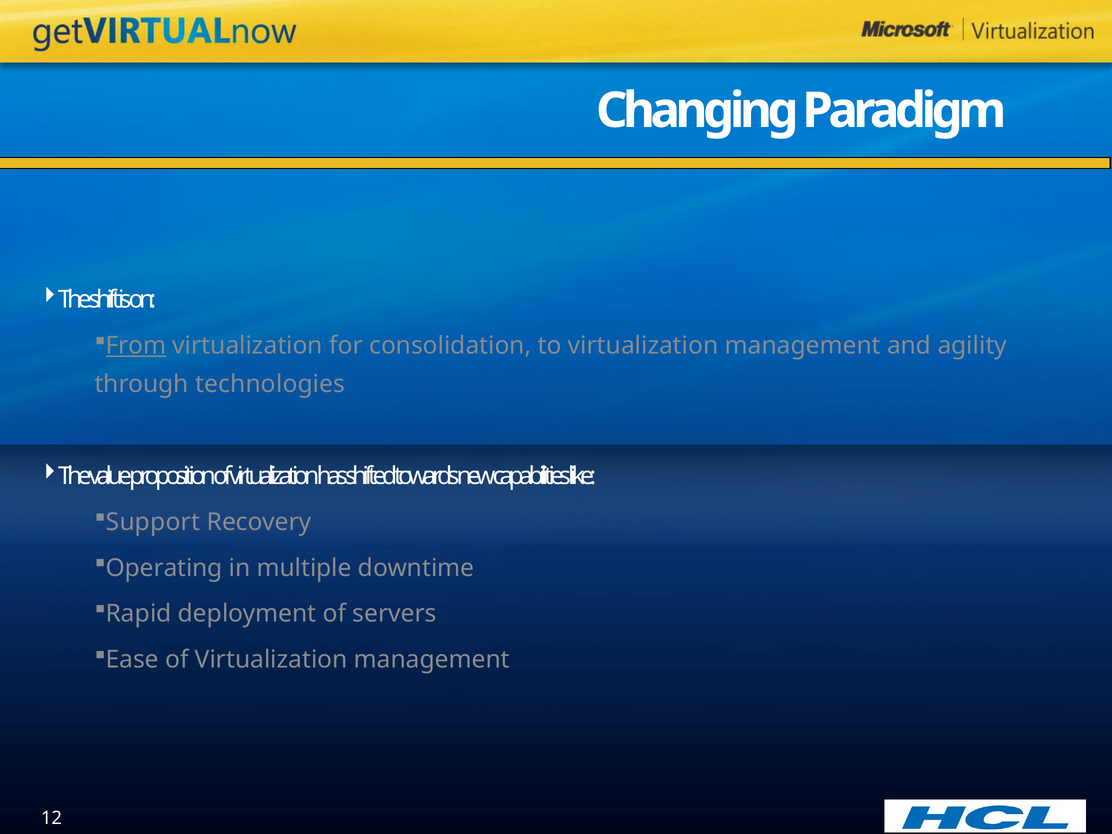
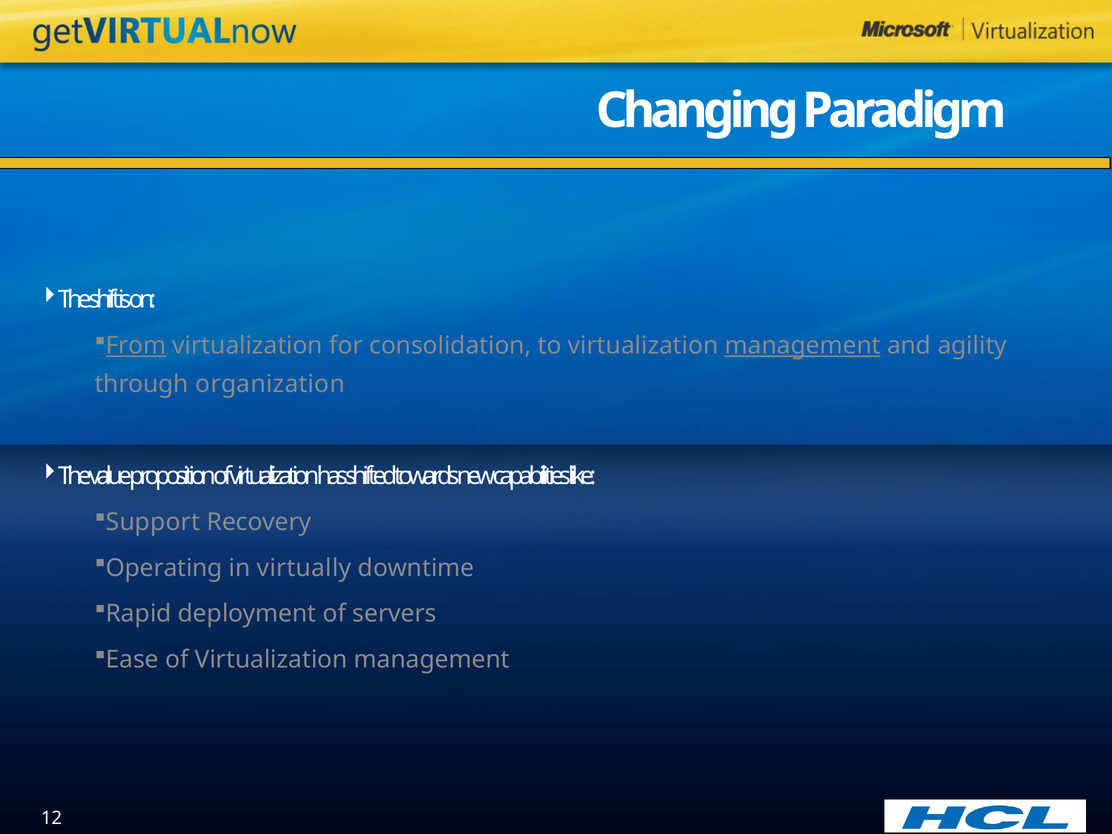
management underline: none -> present (803, 346)
technologies: technologies -> organization (270, 384)
multiple: multiple -> virtually (304, 568)
